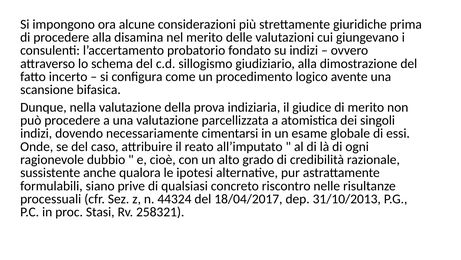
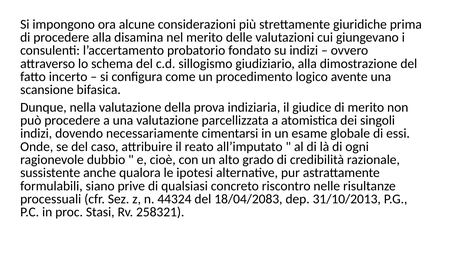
18/04/2017: 18/04/2017 -> 18/04/2083 (248, 199)
